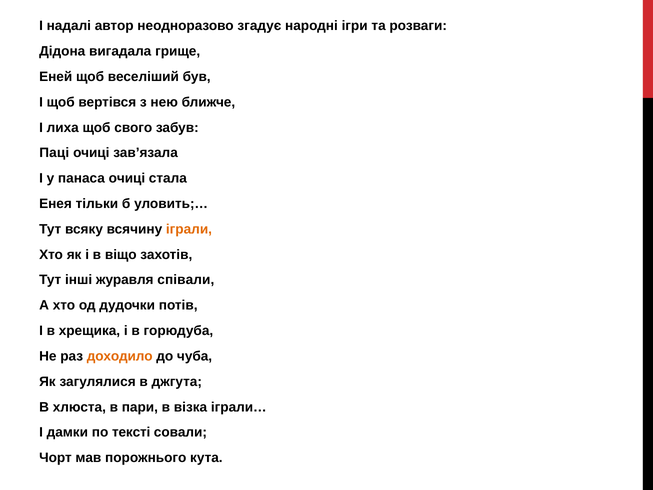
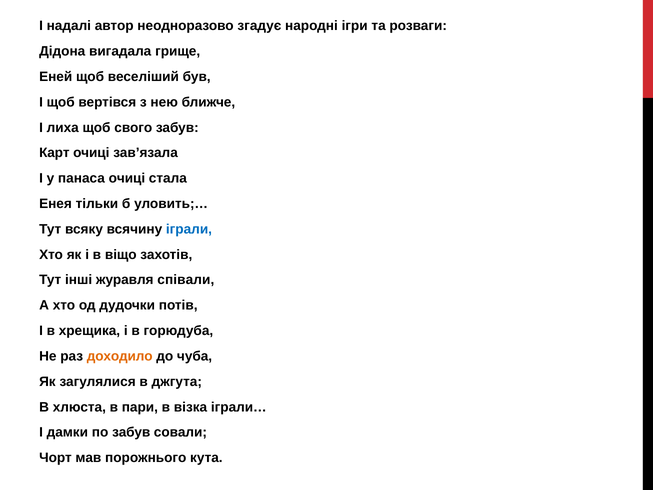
Паці: Паці -> Карт (54, 153)
іграли colour: orange -> blue (189, 229)
по тексті: тексті -> забув (131, 432)
